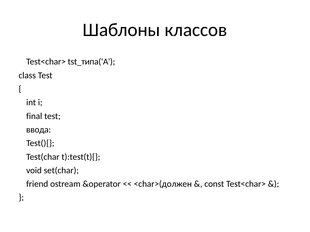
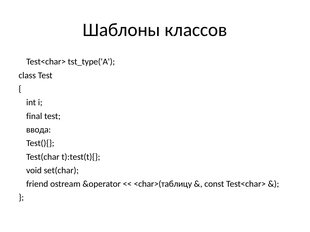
tst_типа('A: tst_типа('A -> tst_type('A (91, 62)
<char>(должен: <char>(должен -> <char>(таблицу (163, 184)
